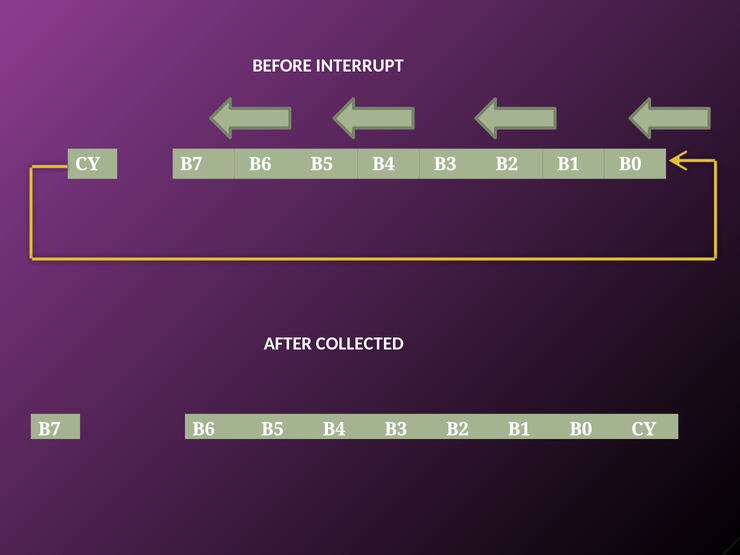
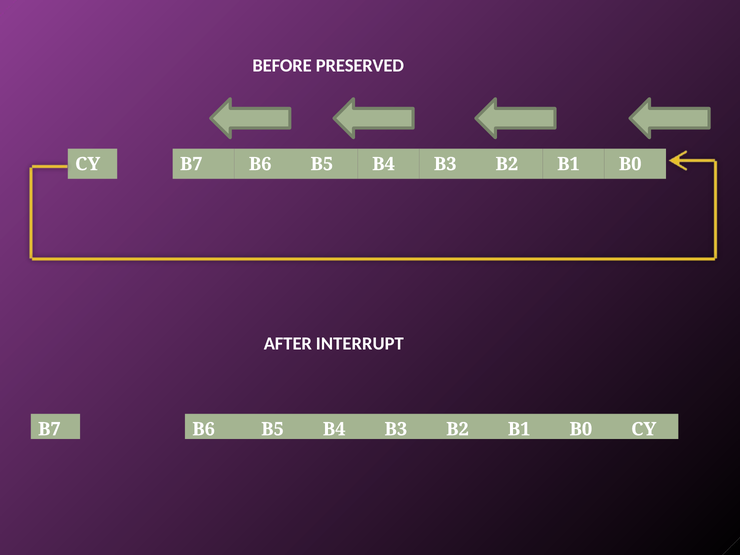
INTERRUPT: INTERRUPT -> PRESERVED (360, 65)
COLLECTED: COLLECTED -> INTERRUPT (360, 344)
